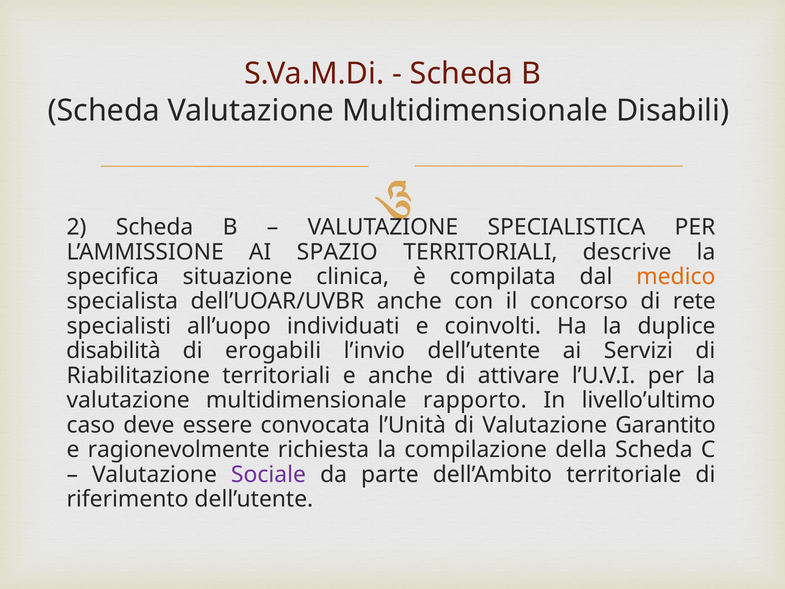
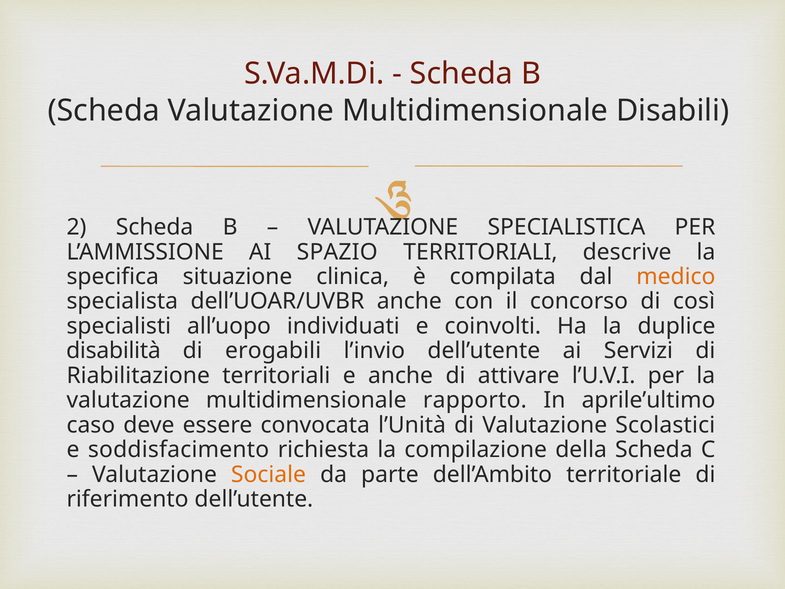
rete: rete -> così (694, 301)
livello’ultimo: livello’ultimo -> aprile’ultimo (649, 400)
Garantito: Garantito -> Scolastici (665, 425)
ragionevolmente: ragionevolmente -> soddisfacimento (179, 450)
Sociale colour: purple -> orange (269, 474)
